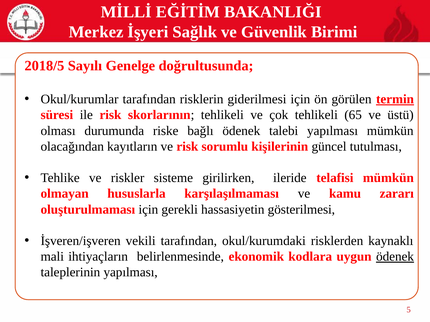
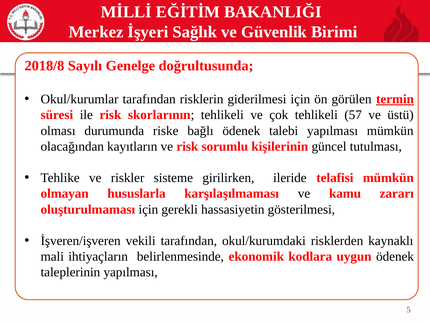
2018/5: 2018/5 -> 2018/8 (44, 66)
65: 65 -> 57 (353, 115)
ödenek underline: present -> none (395, 257)
